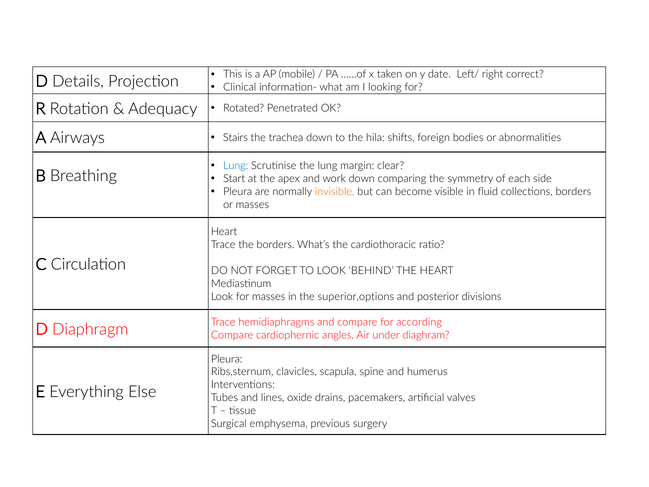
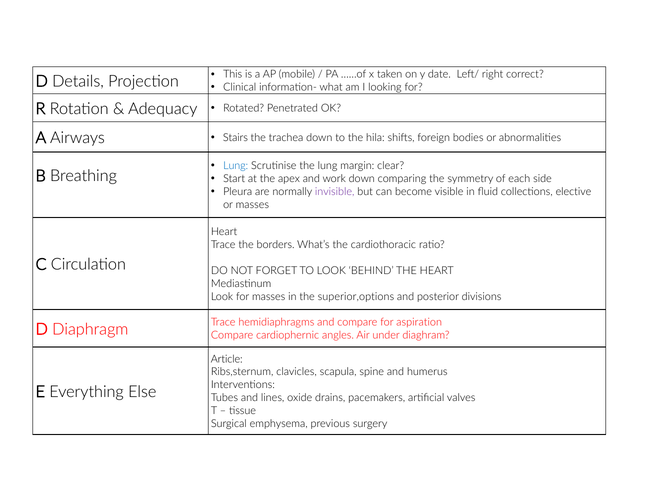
invisible colour: orange -> purple (335, 192)
collections borders: borders -> elective (573, 192)
according: according -> aspiration (419, 322)
Pleura: Pleura -> Article (227, 359)
